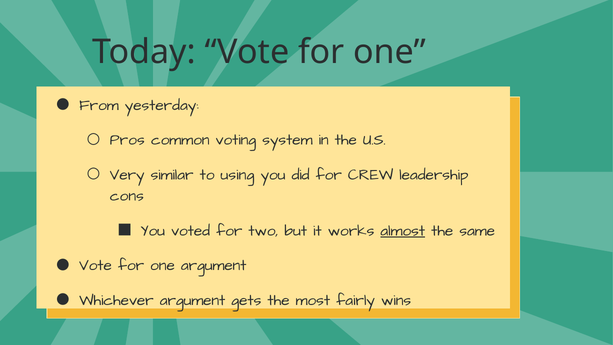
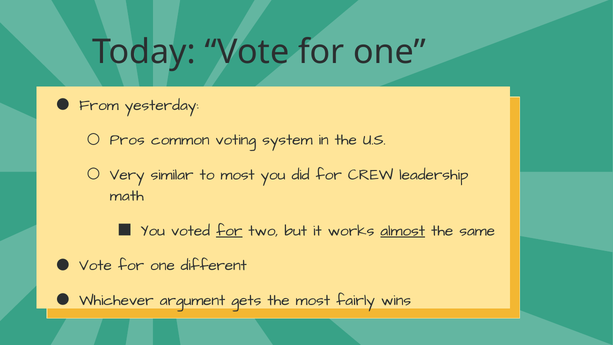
to using: using -> most (238, 174)
cons: cons -> math (127, 196)
for underline: none -> present (229, 230)
one argument: argument -> different (214, 265)
